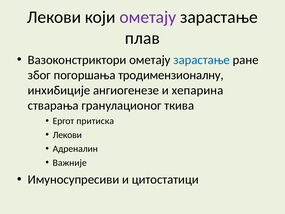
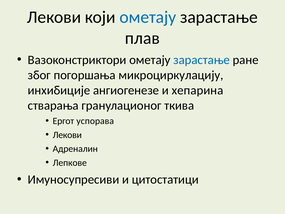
ометају colour: purple -> blue (148, 17)
тродимензионалну: тродимензионалну -> микроциркулацију (171, 75)
притиска: притиска -> успорава (95, 121)
Важније: Важније -> Лепкове (70, 163)
